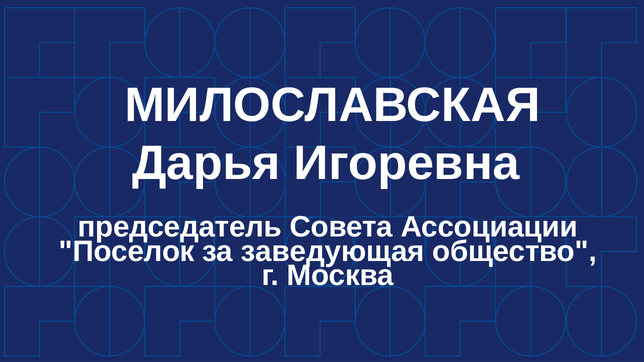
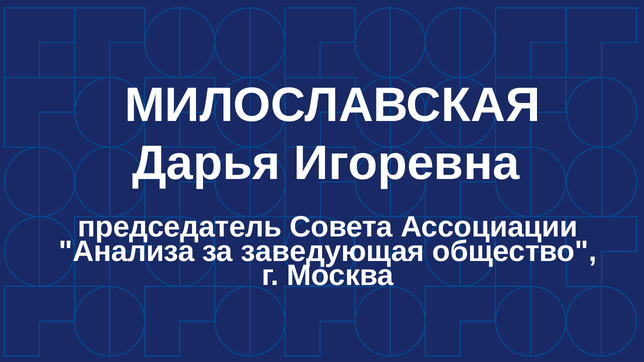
Поселок: Поселок -> Анализа (127, 251)
